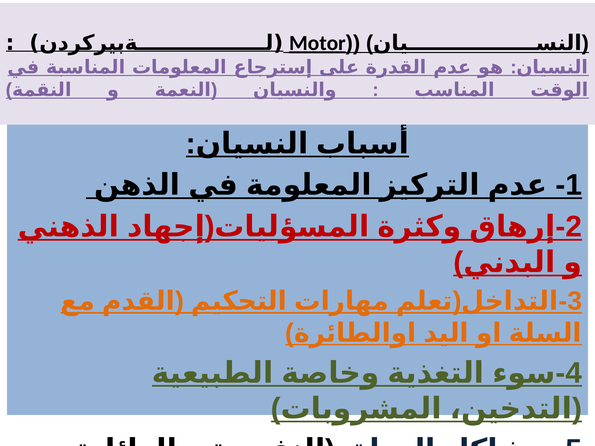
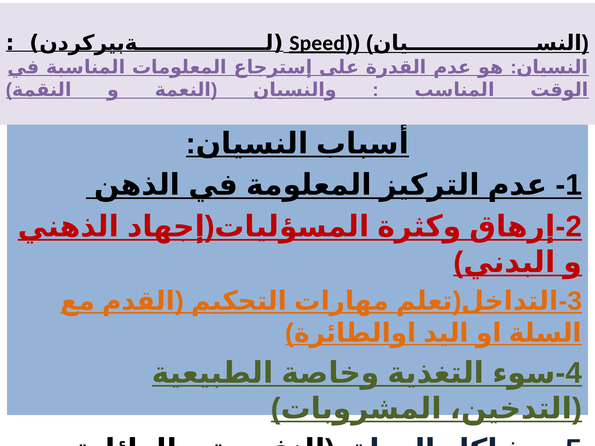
Motor: Motor -> Speed (317, 43)
